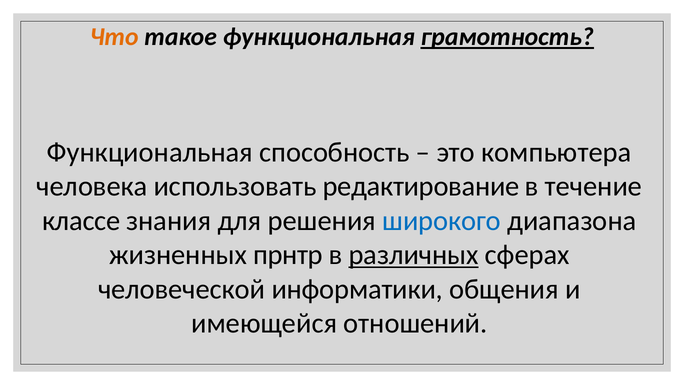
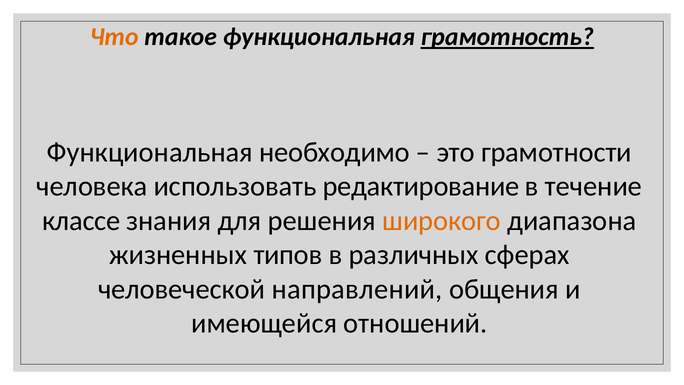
способность: способность -> необходимо (335, 152)
компьютера: компьютера -> грамотности (556, 152)
широкого colour: blue -> orange (442, 221)
прнтр: прнтр -> типов (288, 255)
различных underline: present -> none (414, 255)
информатики: информатики -> направлений (357, 289)
